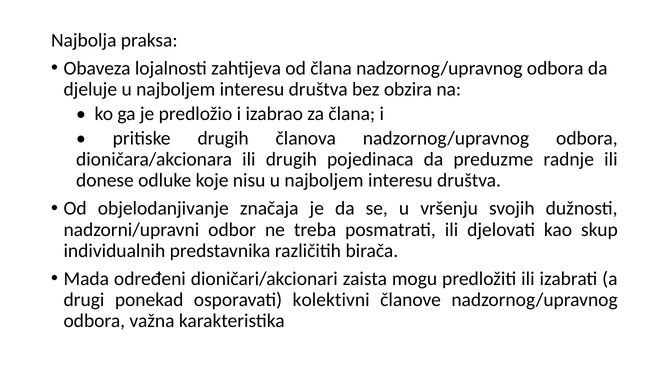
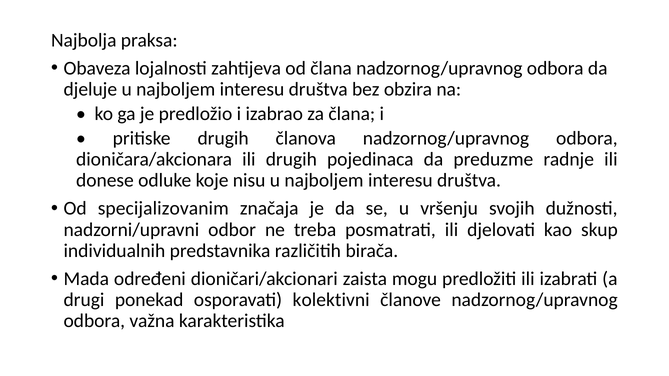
objelodanjivanje: objelodanjivanje -> specijalizovanim (163, 209)
